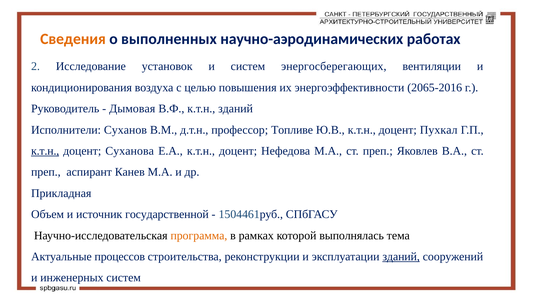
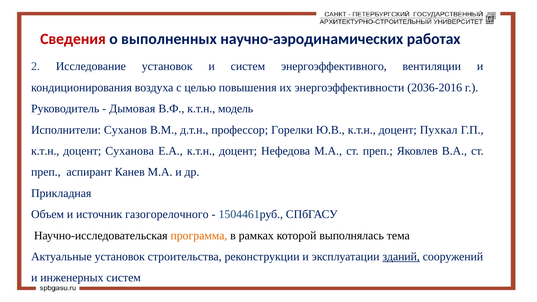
Сведения colour: orange -> red (73, 39)
энергосберегающих: энергосберегающих -> энергоэффективного (334, 66)
2065-2016: 2065-2016 -> 2036-2016 (435, 88)
к.т.н зданий: зданий -> модель (236, 109)
Топливе: Топливе -> Горелки (292, 130)
к.т.н underline: present -> none (45, 151)
государственной: государственной -> газогорелочного (167, 214)
Актуальные процессов: процессов -> установок (120, 257)
